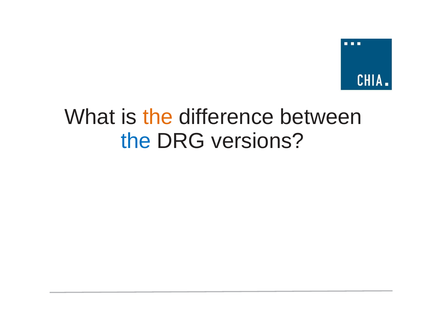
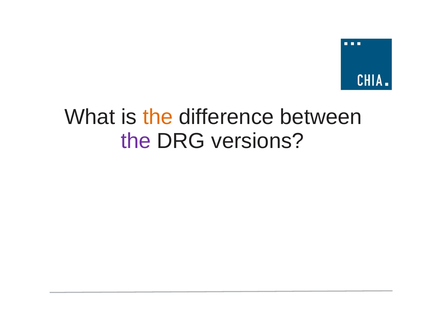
the colour: blue -> purple (136, 141)
